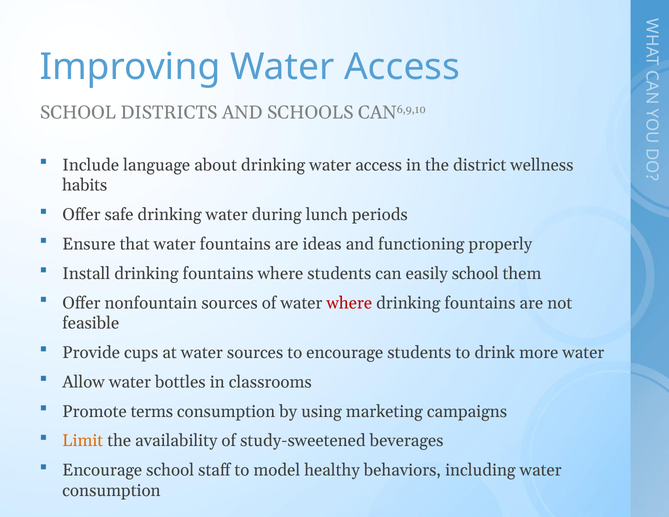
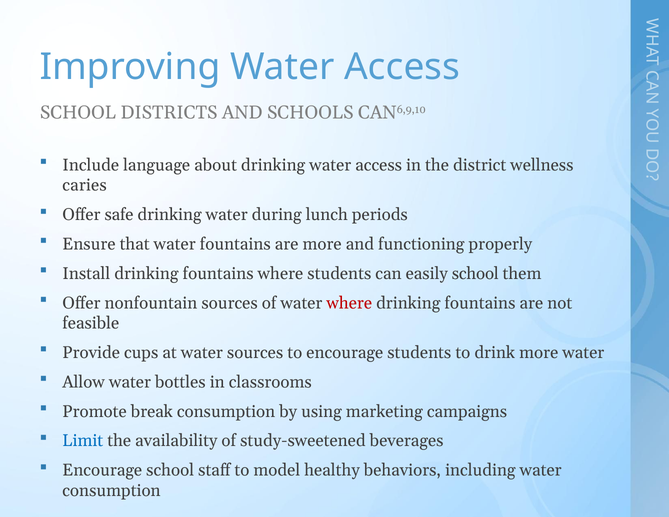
habits: habits -> caries (85, 185)
are ideas: ideas -> more (322, 244)
terms: terms -> break (152, 411)
Limit colour: orange -> blue (83, 441)
